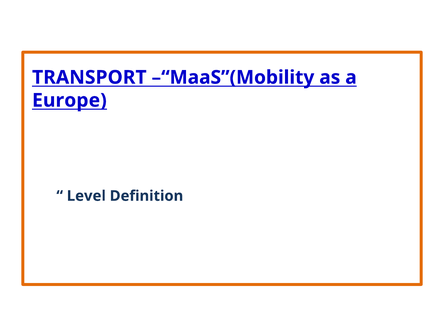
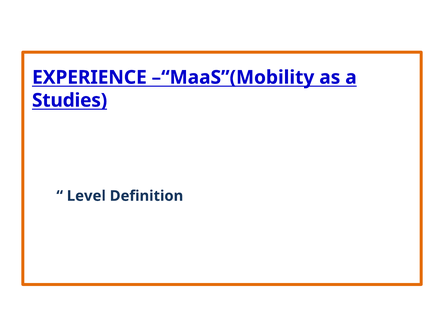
TRANSPORT: TRANSPORT -> EXPERIENCE (89, 77)
Europe: Europe -> Studies (70, 100)
